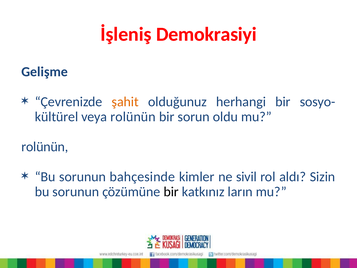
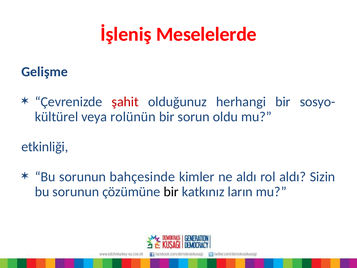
Demokrasiyi: Demokrasiyi -> Meselelerde (206, 34)
şahit colour: orange -> red (125, 102)
rolünün: rolünün -> etkinliği (45, 147)
ne sivil: sivil -> aldı (246, 177)
